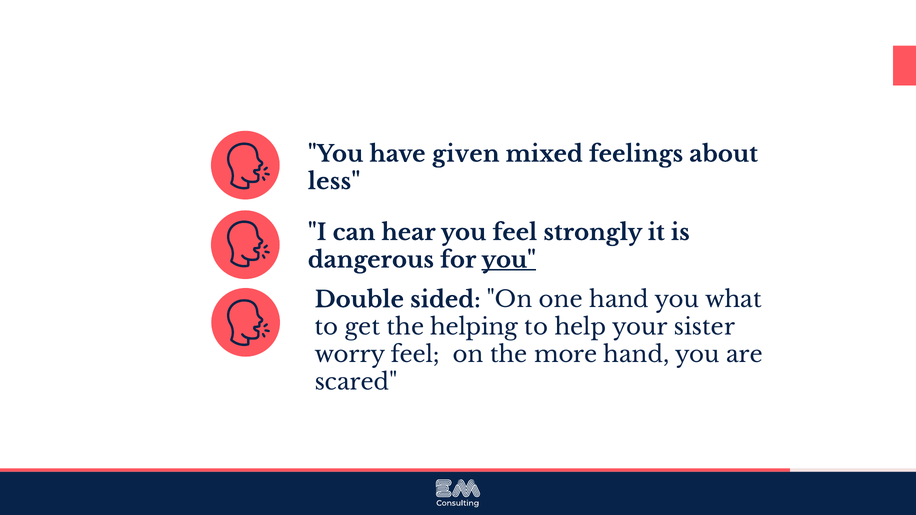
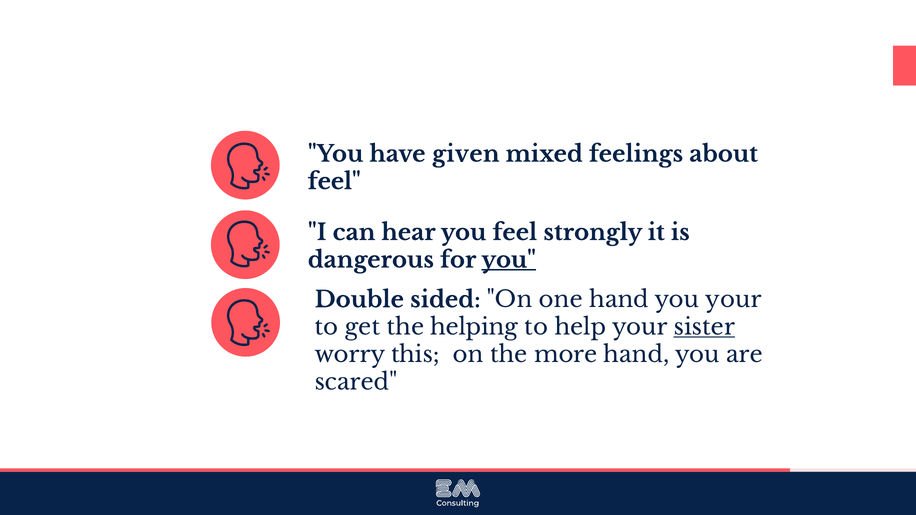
less: less -> feel (334, 182)
you what: what -> your (733, 300)
sister underline: none -> present (704, 327)
worry feel: feel -> this (415, 355)
